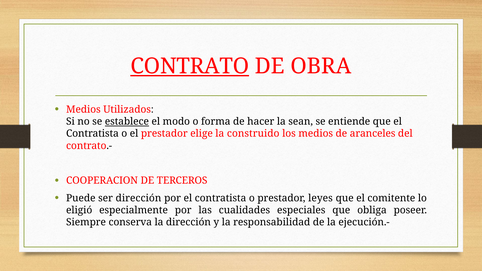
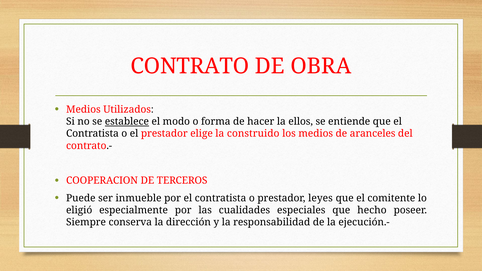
CONTRATO underline: present -> none (190, 66)
sean: sean -> ellos (301, 122)
ser dirección: dirección -> inmueble (139, 198)
obliga: obliga -> hecho (372, 210)
